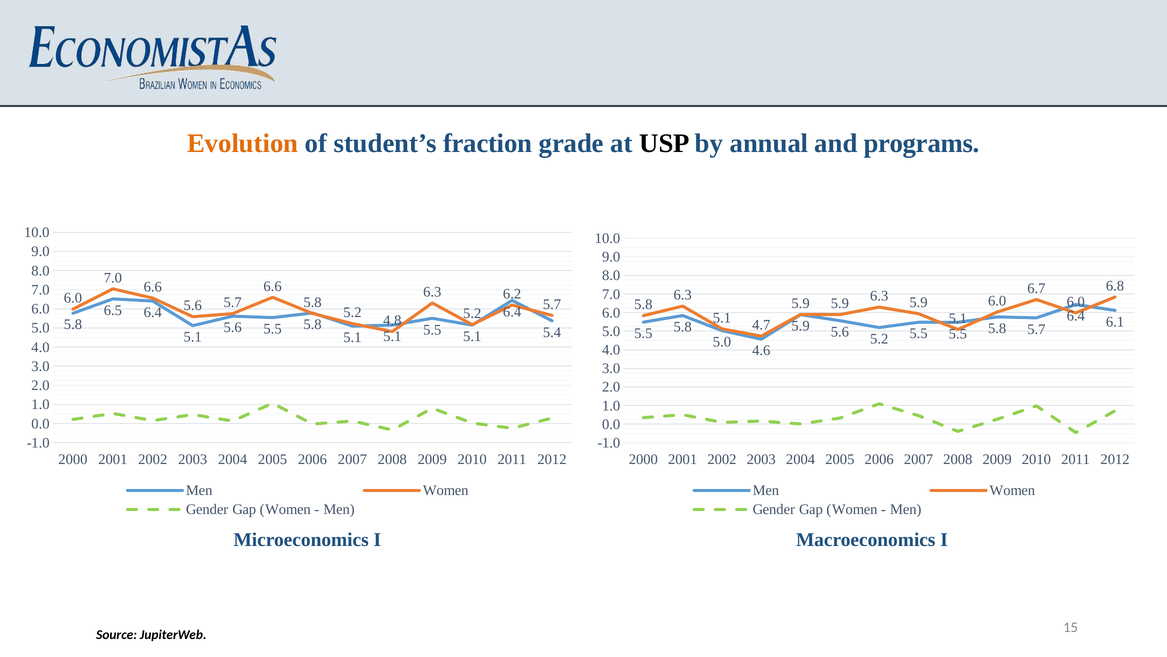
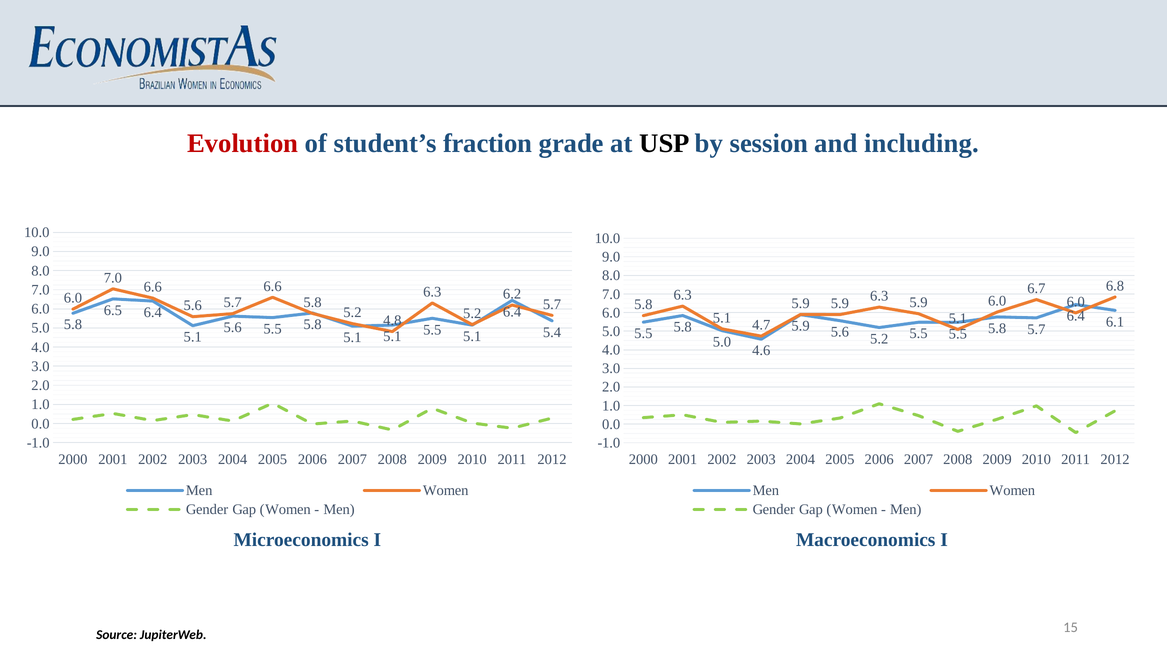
Evolution colour: orange -> red (243, 143)
annual: annual -> session (769, 143)
programs: programs -> including (921, 143)
